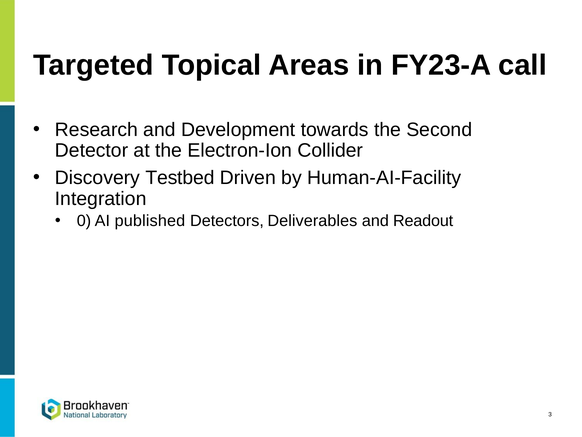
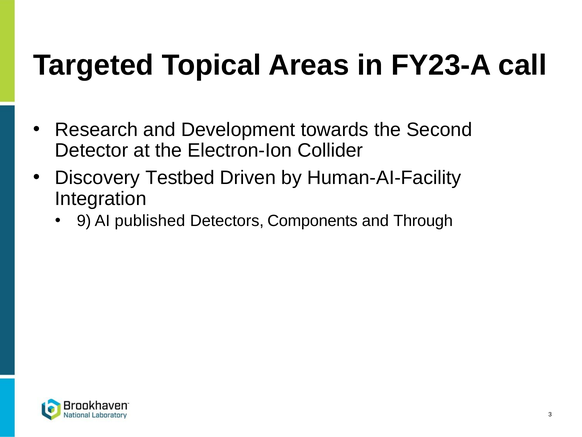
0: 0 -> 9 (84, 221)
Deliverables: Deliverables -> Components (312, 221)
Readout: Readout -> Through (423, 221)
